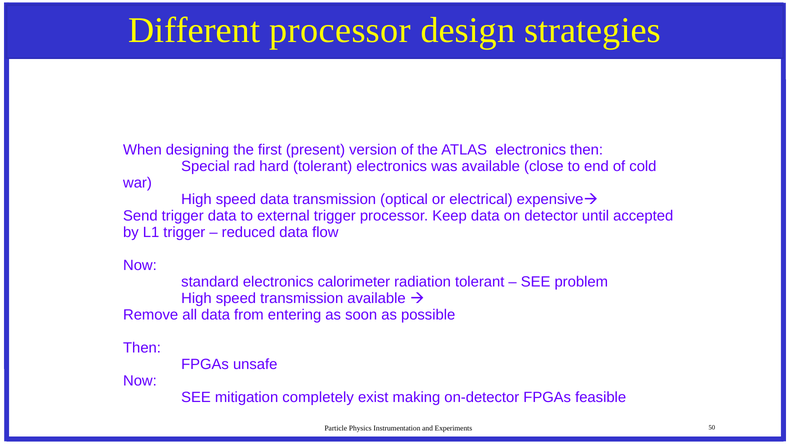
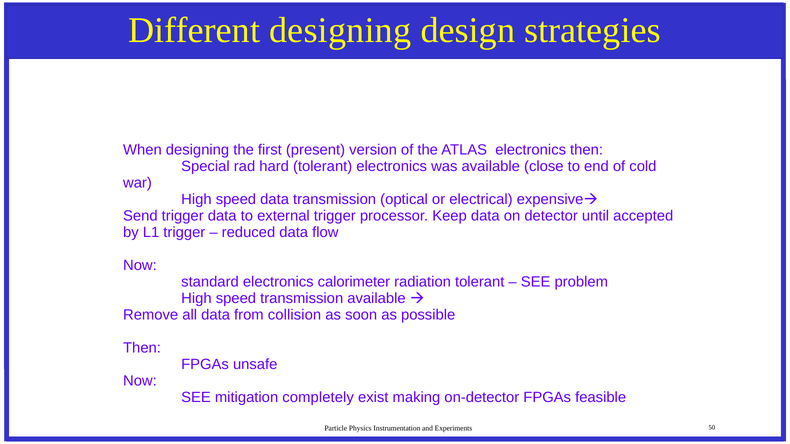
Different processor: processor -> designing (340, 30)
entering: entering -> collision (295, 315)
